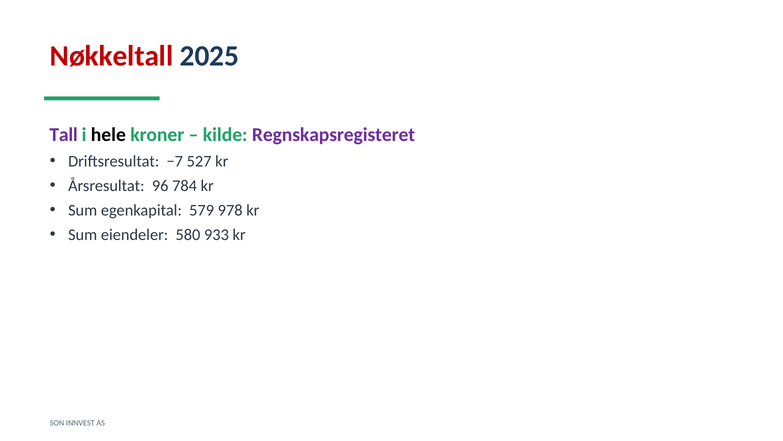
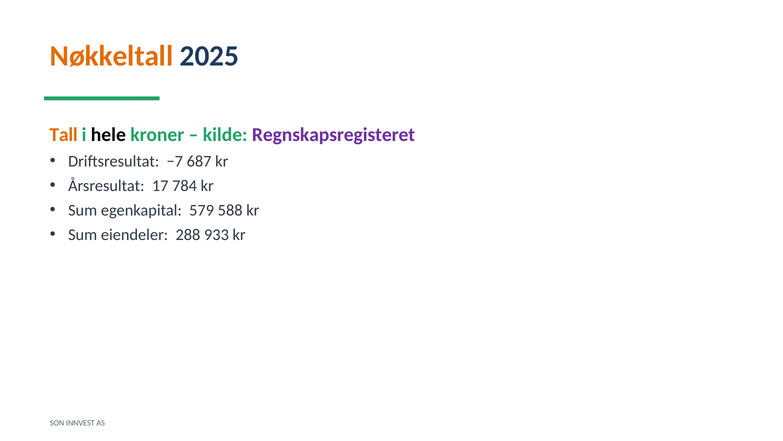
Nøkkeltall colour: red -> orange (112, 56)
Tall colour: purple -> orange (64, 135)
527: 527 -> 687 (199, 161)
96: 96 -> 17 (160, 185)
978: 978 -> 588 (230, 210)
580: 580 -> 288 (188, 234)
